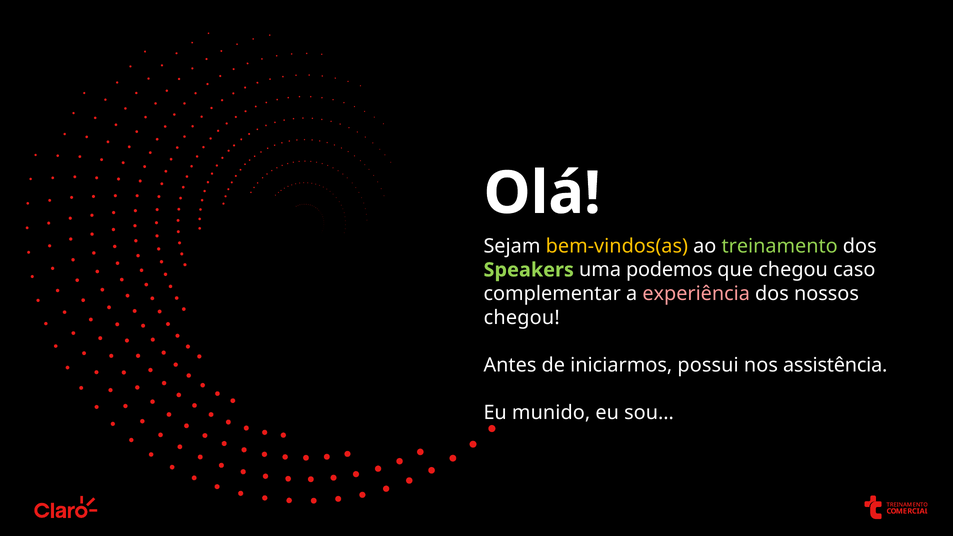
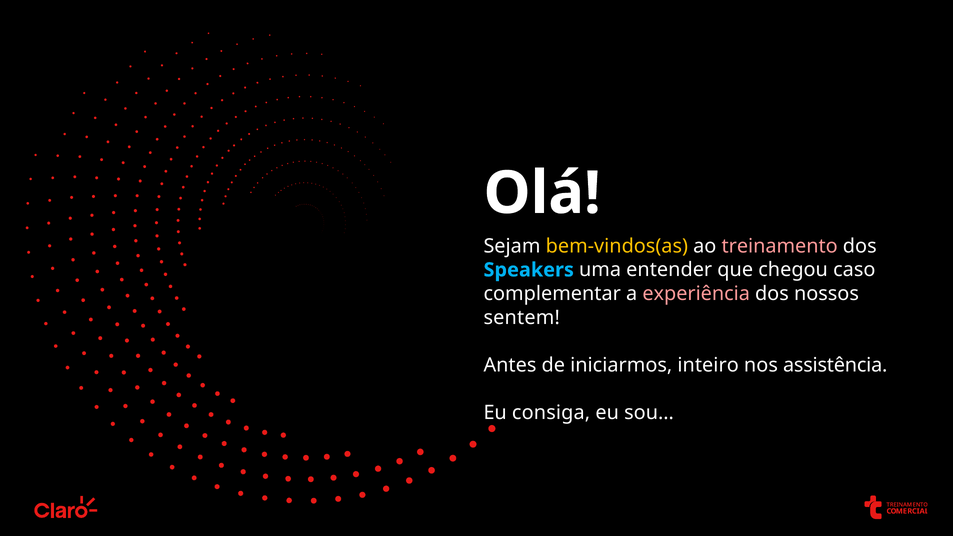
treinamento colour: light green -> pink (780, 246)
Speakers colour: light green -> light blue (529, 270)
podemos: podemos -> entender (669, 270)
chegou: chegou -> sentem (522, 318)
possui: possui -> inteiro (708, 365)
munido: munido -> consiga (551, 413)
